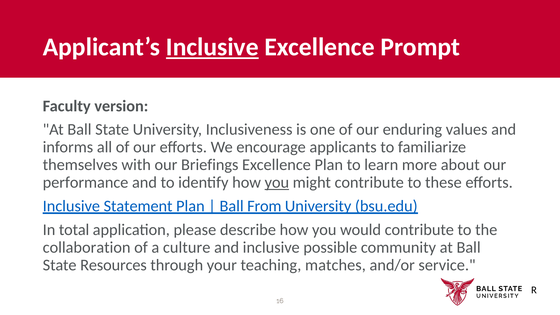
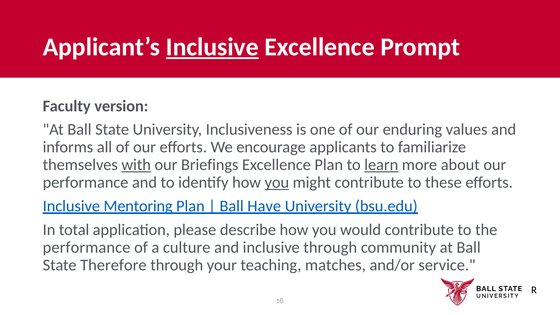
with underline: none -> present (136, 165)
learn underline: none -> present (381, 165)
Statement: Statement -> Mentoring (138, 206)
From: From -> Have (264, 206)
collaboration: collaboration -> performance (87, 247)
inclusive possible: possible -> through (330, 247)
Resources: Resources -> Therefore (113, 265)
